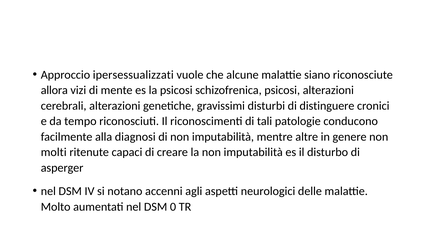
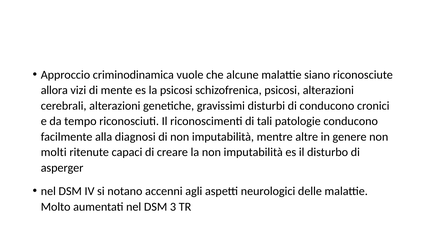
ipersessualizzati: ipersessualizzati -> criminodinamica (133, 75)
di distinguere: distinguere -> conducono (327, 106)
0: 0 -> 3 (173, 207)
